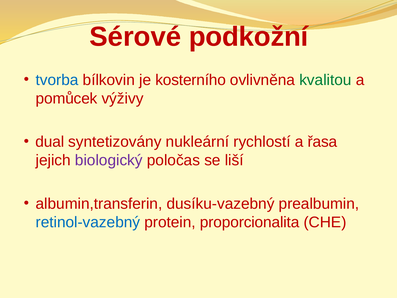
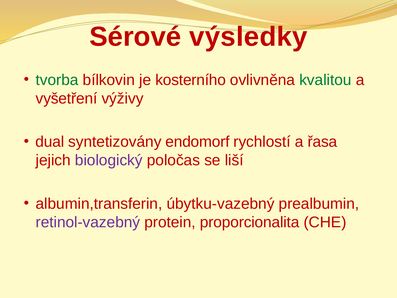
podkožní: podkožní -> výsledky (248, 37)
tvorba colour: blue -> green (57, 80)
pomůcek: pomůcek -> vyšetření (67, 98)
nukleární: nukleární -> endomorf (198, 142)
dusíku-vazebný: dusíku-vazebný -> úbytku-vazebný (221, 204)
retinol-vazebný colour: blue -> purple (88, 222)
